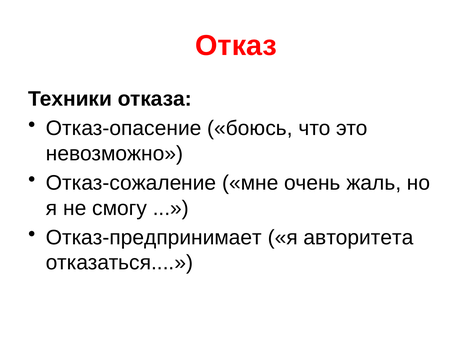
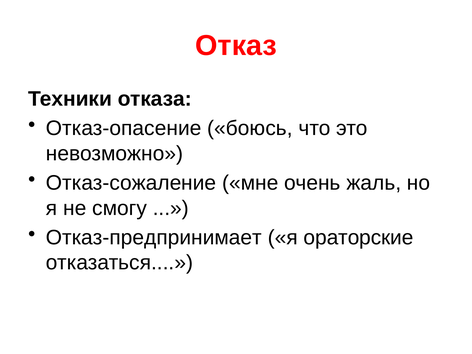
авторитета: авторитета -> ораторские (359, 237)
